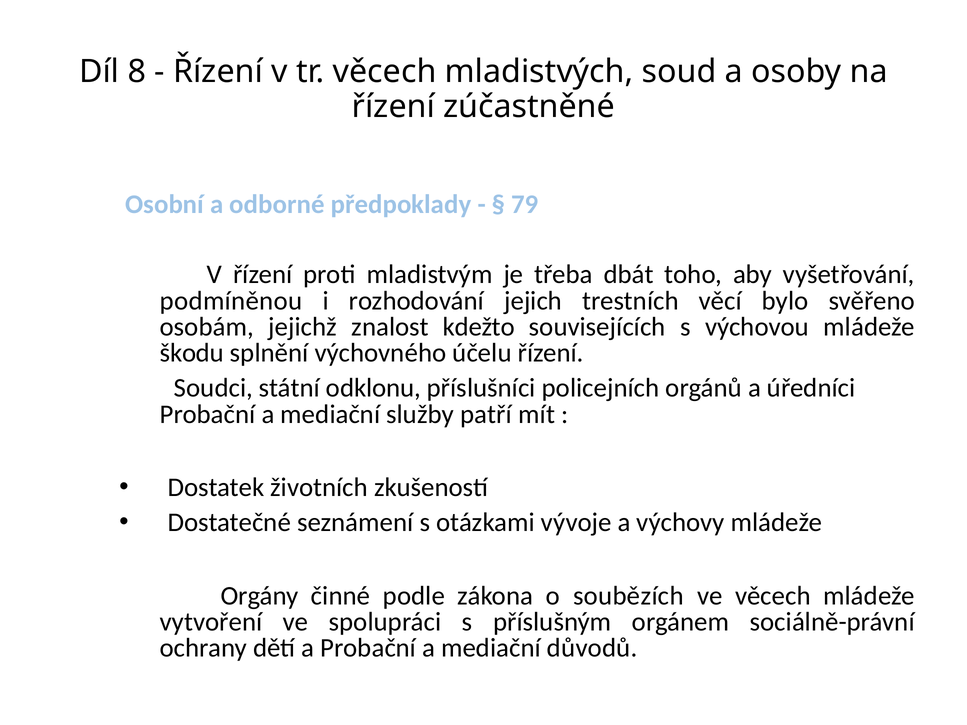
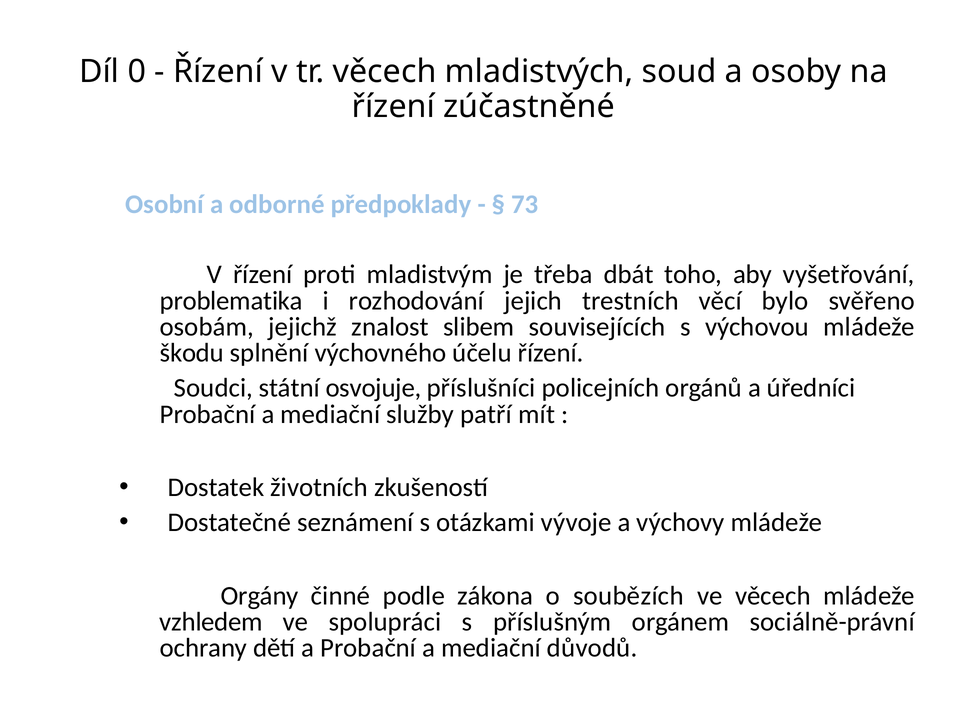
8: 8 -> 0 (137, 72)
79: 79 -> 73 (525, 204)
podmíněnou: podmíněnou -> problematika (231, 301)
kdežto: kdežto -> slibem (479, 327)
odklonu: odklonu -> osvojuje (373, 388)
vytvoření: vytvoření -> vzhledem (211, 622)
